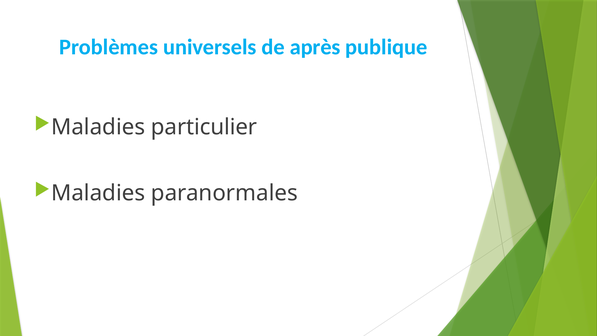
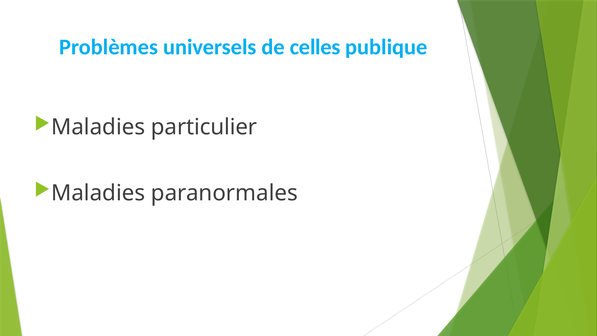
après: après -> celles (315, 47)
